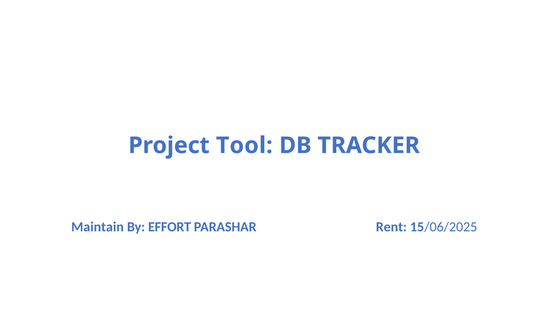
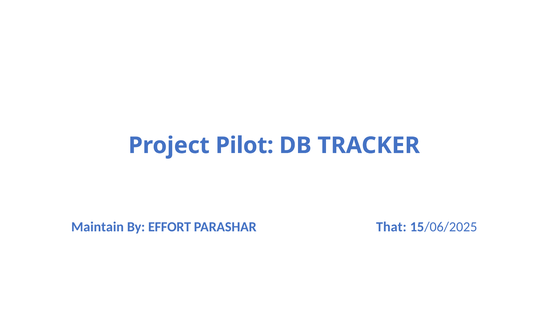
Tool: Tool -> Pilot (245, 145)
Rent: Rent -> That (391, 227)
